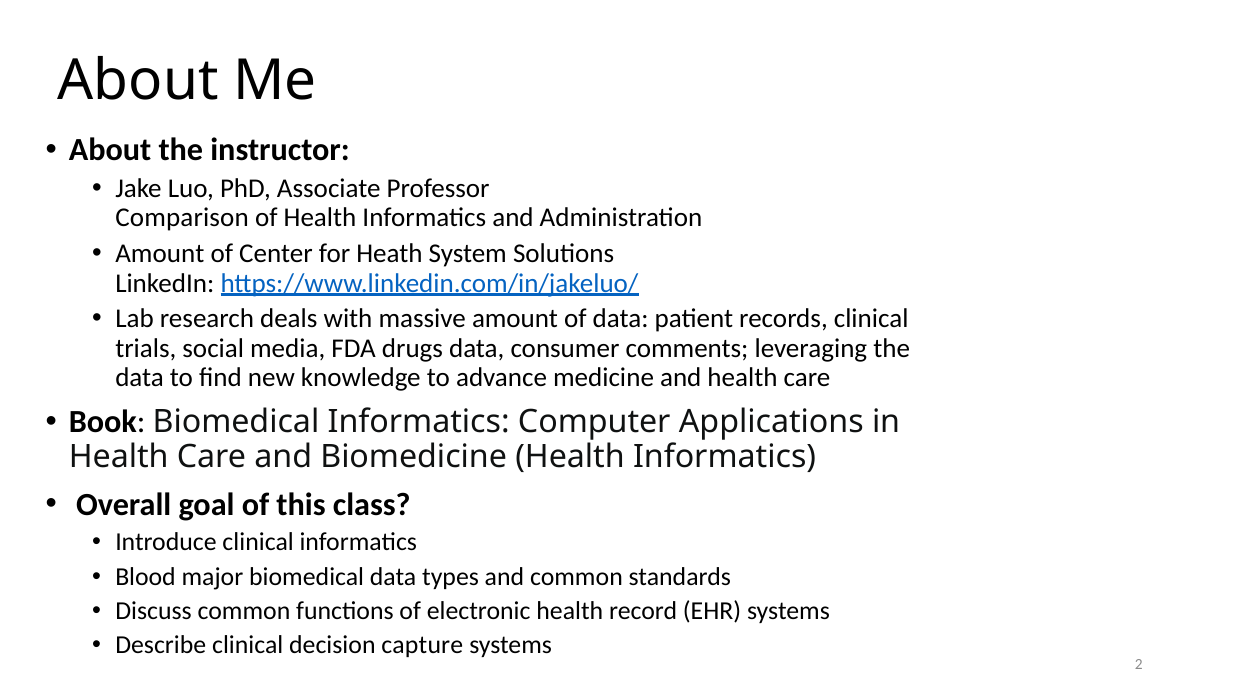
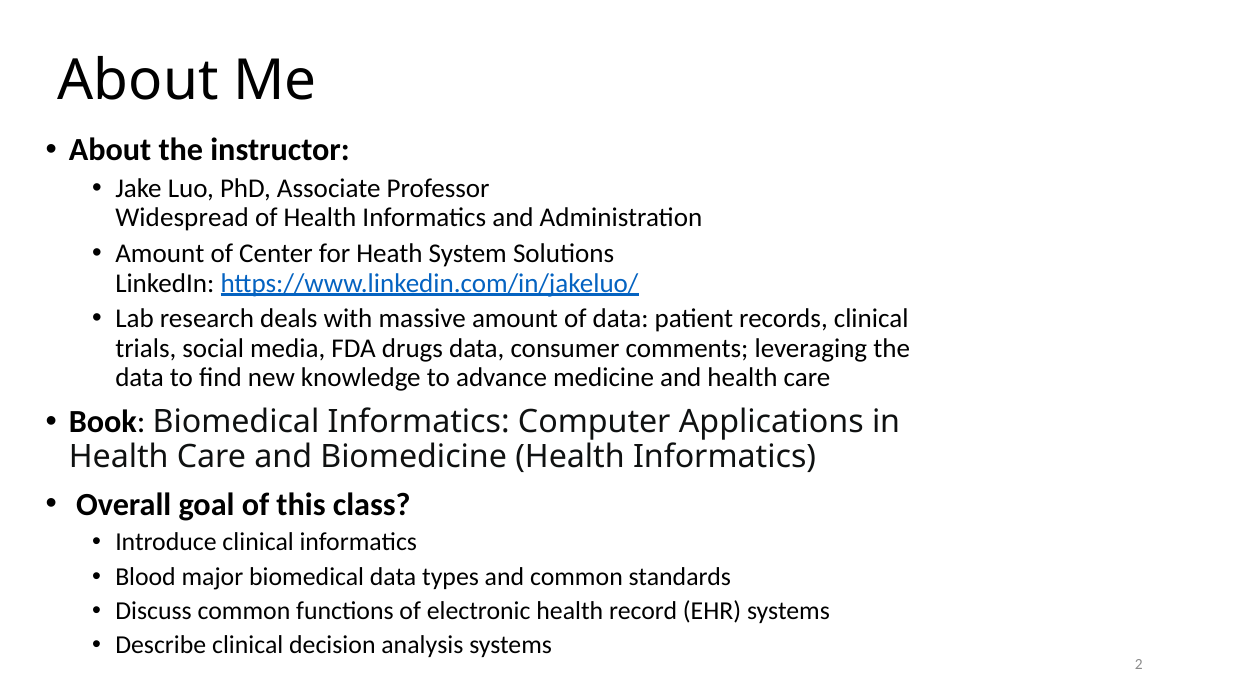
Comparison: Comparison -> Widespread (182, 218)
capture: capture -> analysis (422, 645)
